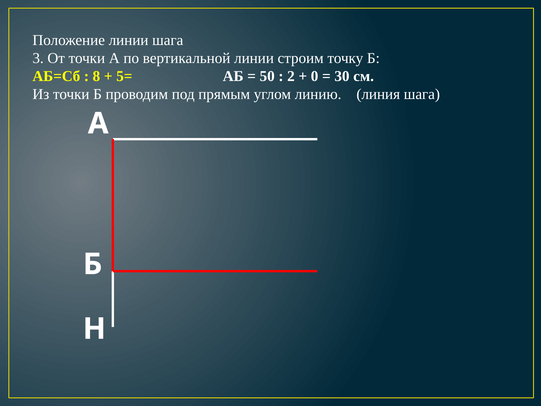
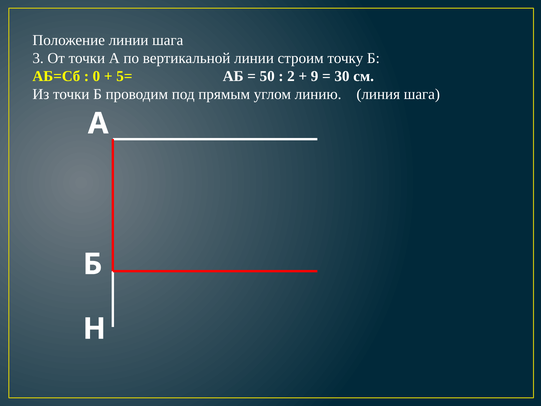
8: 8 -> 0 (96, 76)
0: 0 -> 9 (315, 76)
